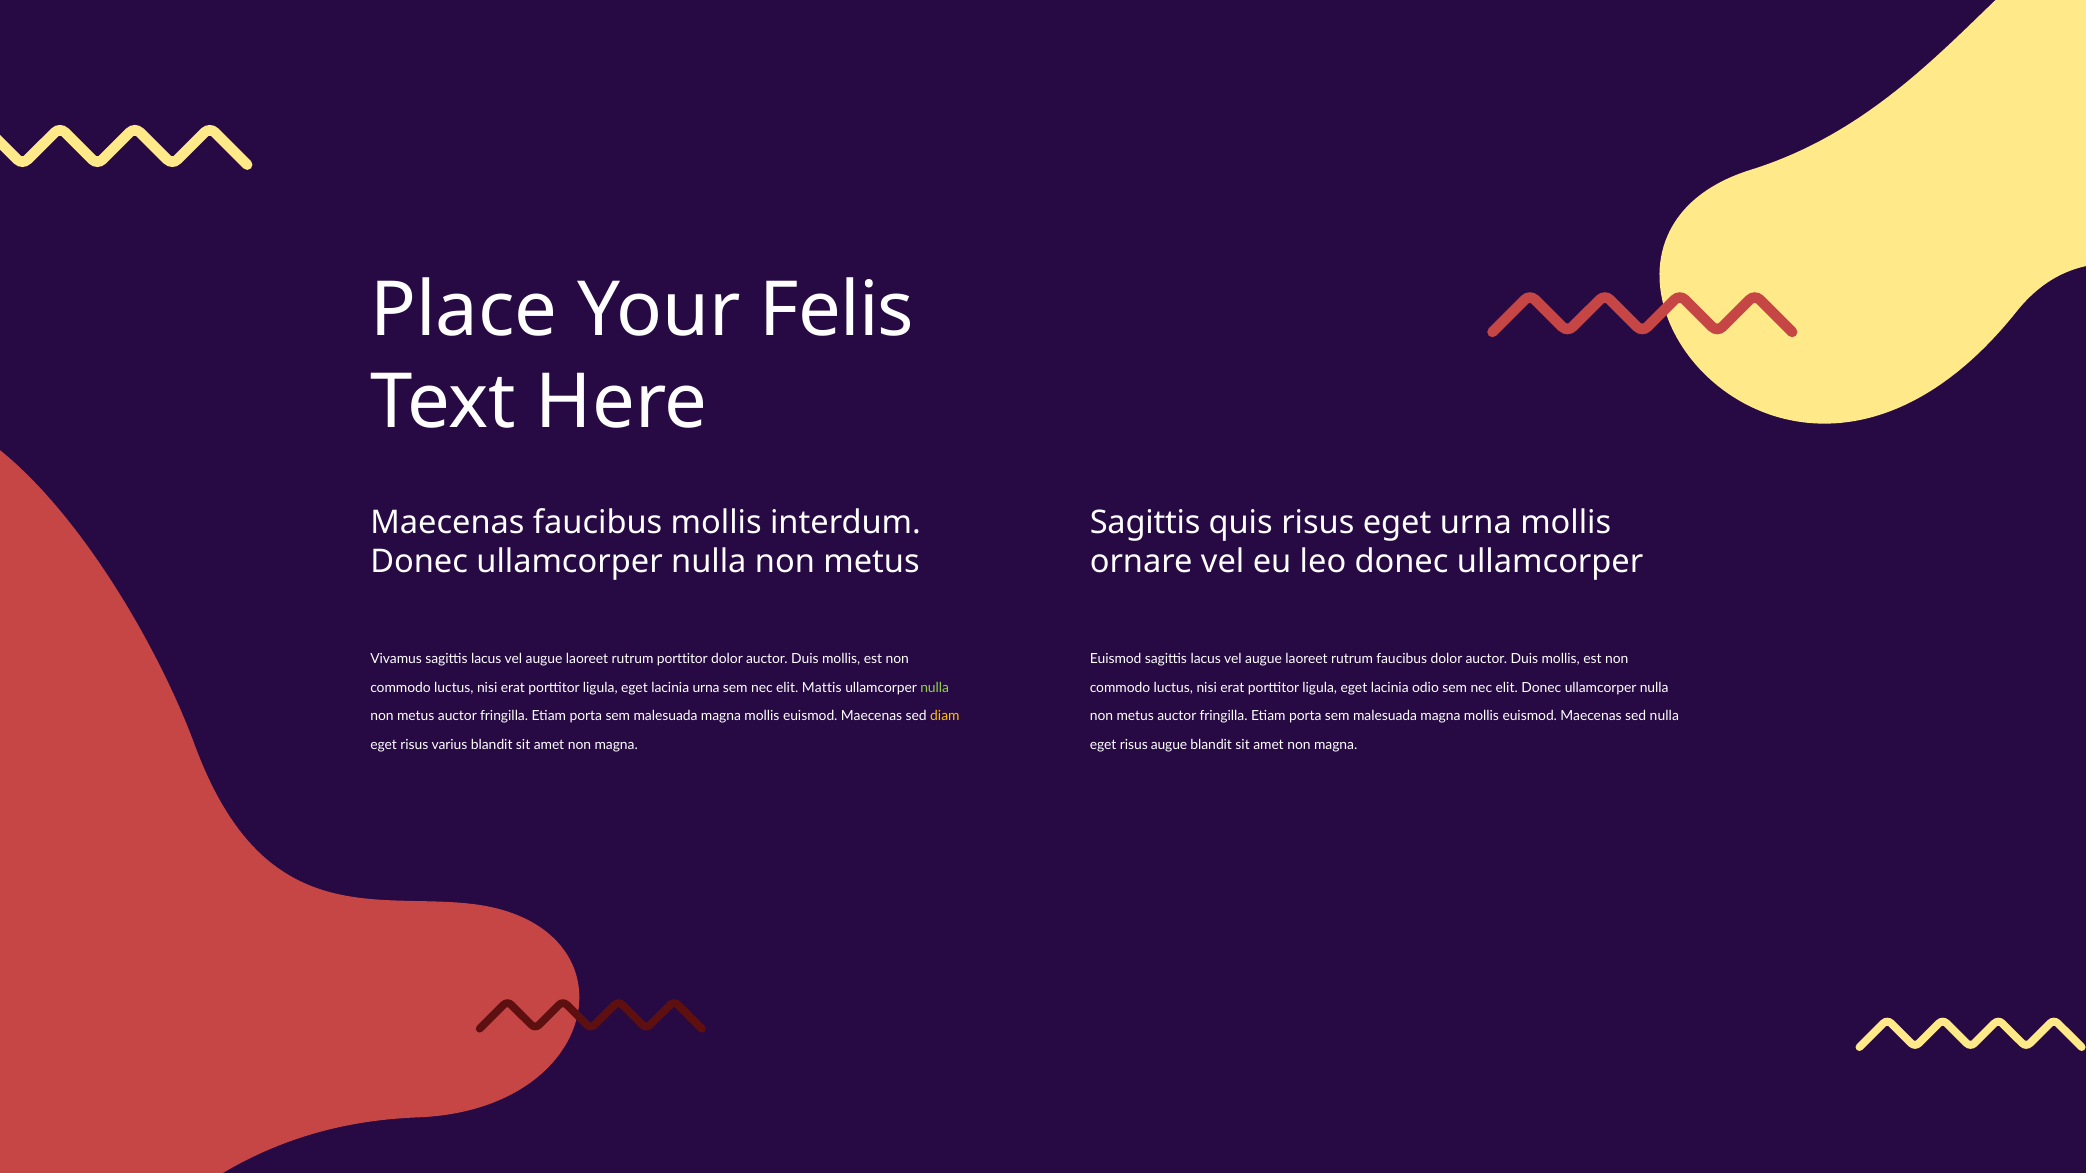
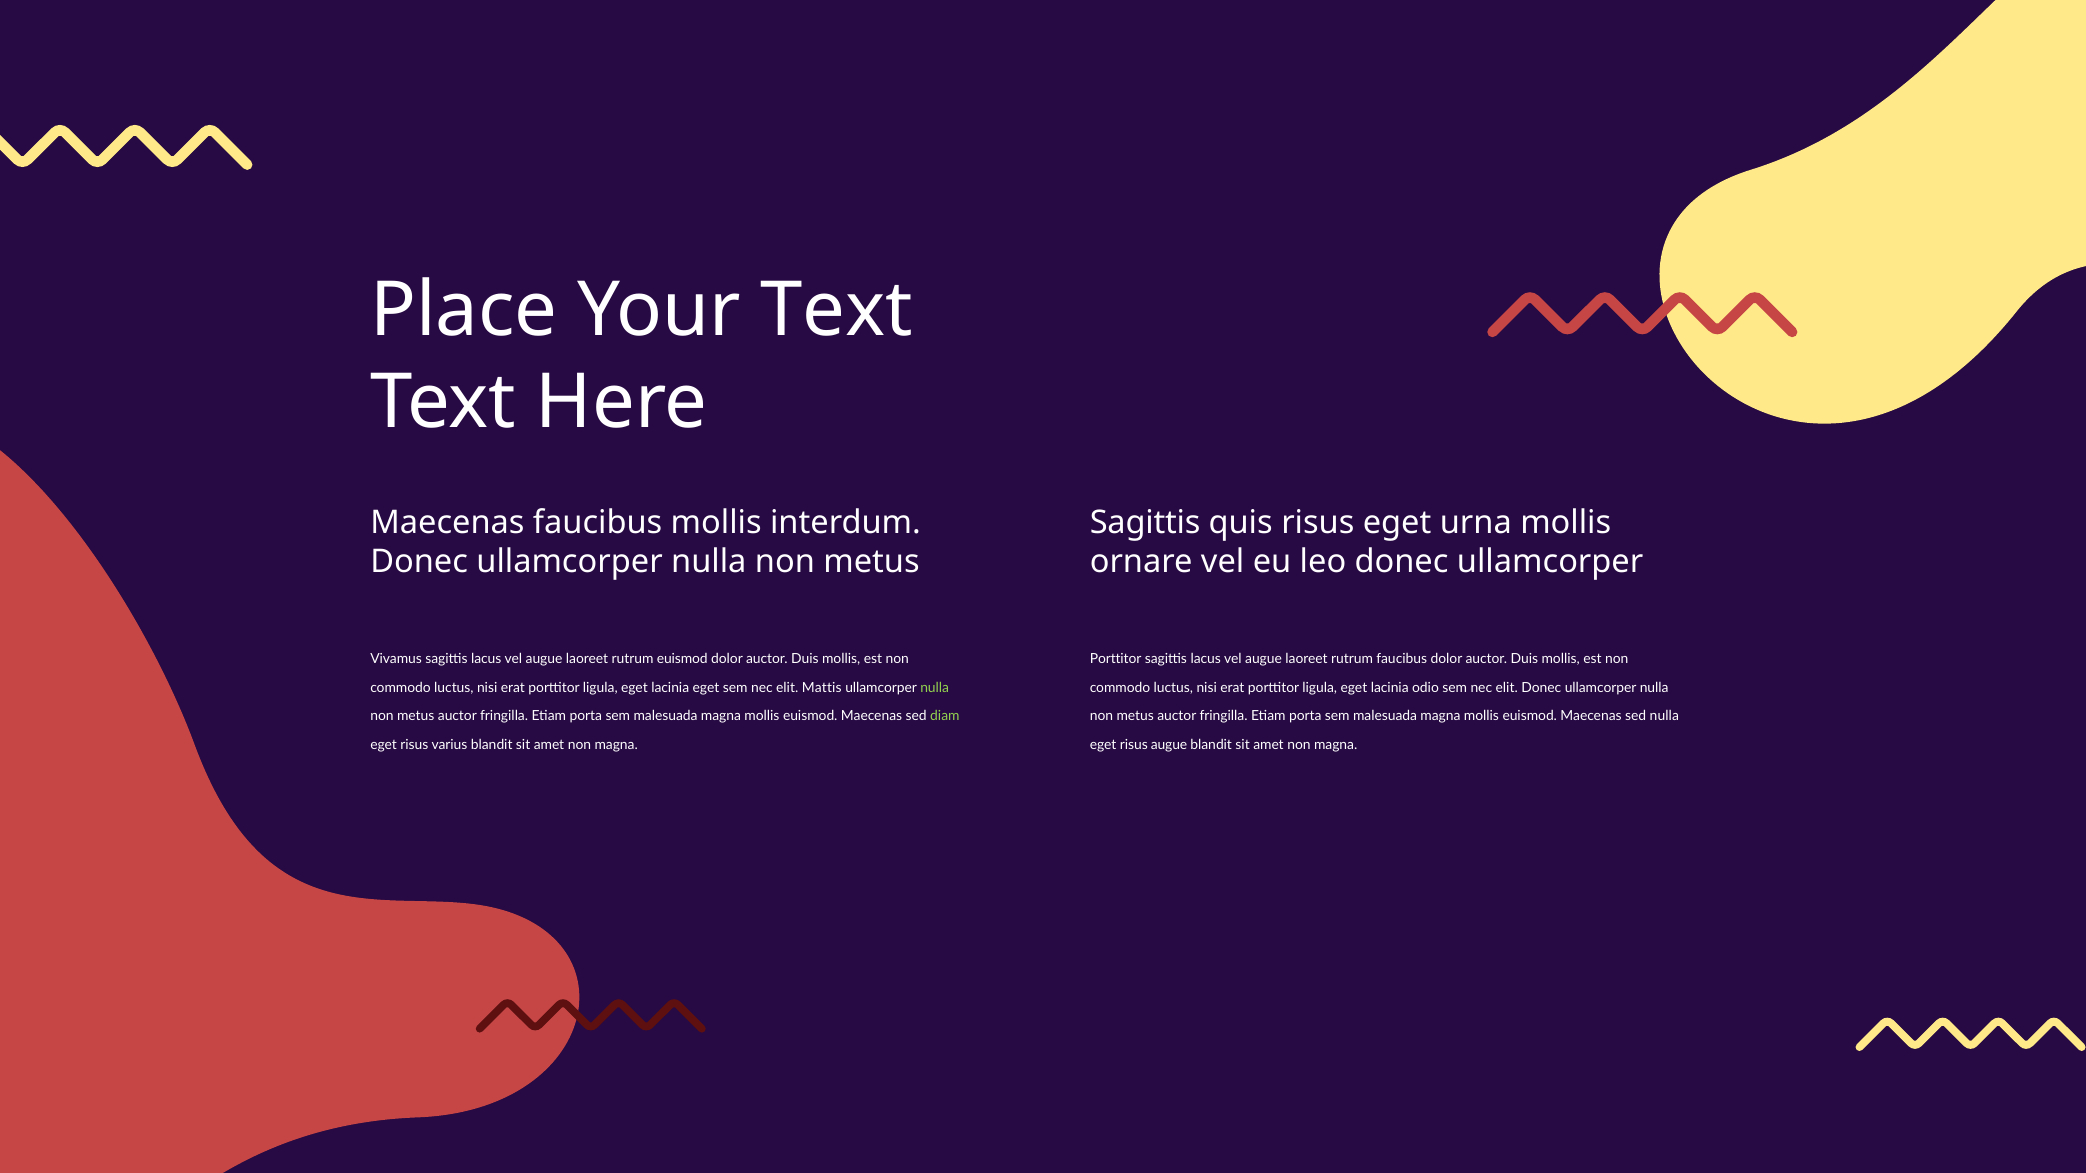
Felis: Felis -> Text (837, 311)
porttitor: porttitor -> euismod (682, 659)
Euismod: Euismod -> Porttitor (1116, 659)
lacinia urna: urna -> eget (706, 688)
diam colour: yellow -> light green (945, 717)
